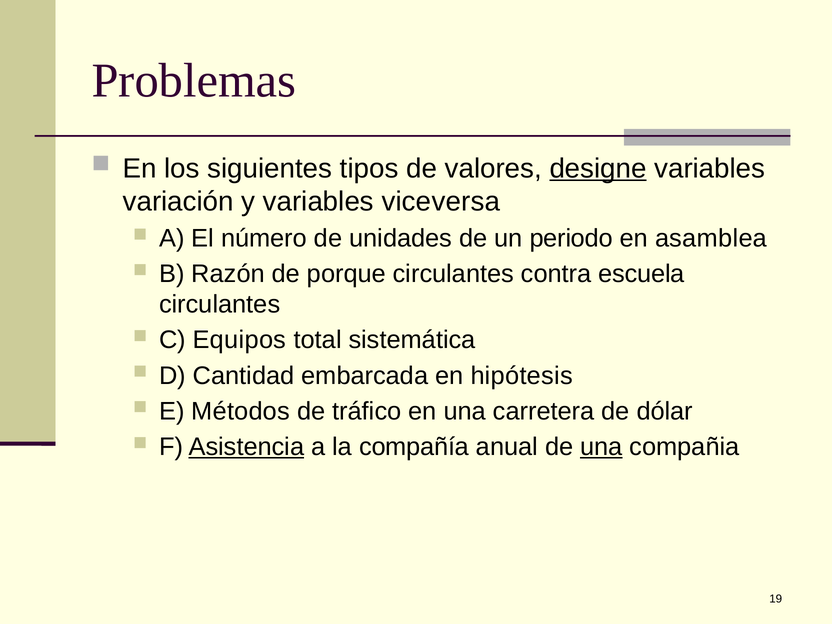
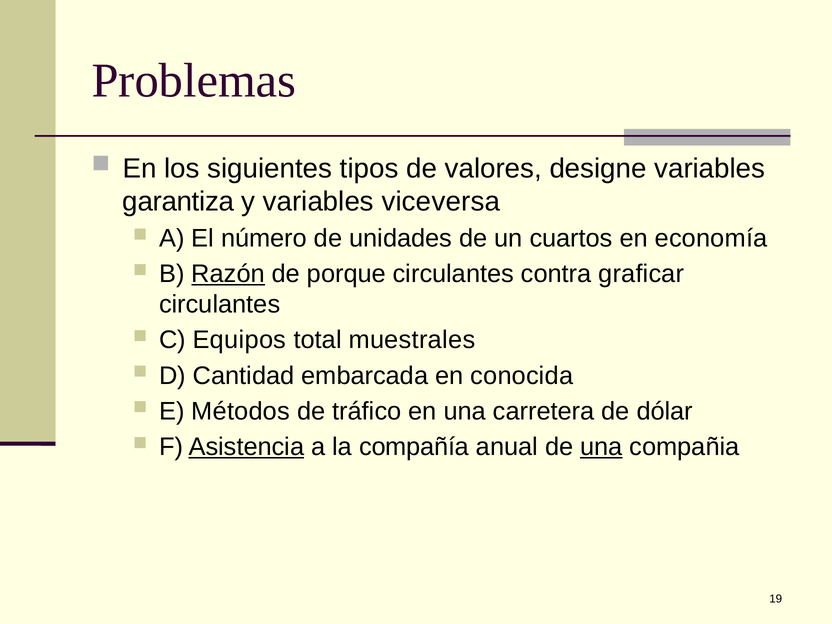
designe underline: present -> none (598, 168)
variación: variación -> garantiza (178, 202)
periodo: periodo -> cuartos (571, 238)
asamblea: asamblea -> economía (711, 238)
Razón underline: none -> present (228, 274)
escuela: escuela -> graficar (641, 274)
sistemática: sistemática -> muestrales (412, 340)
hipótesis: hipótesis -> conocida (522, 376)
